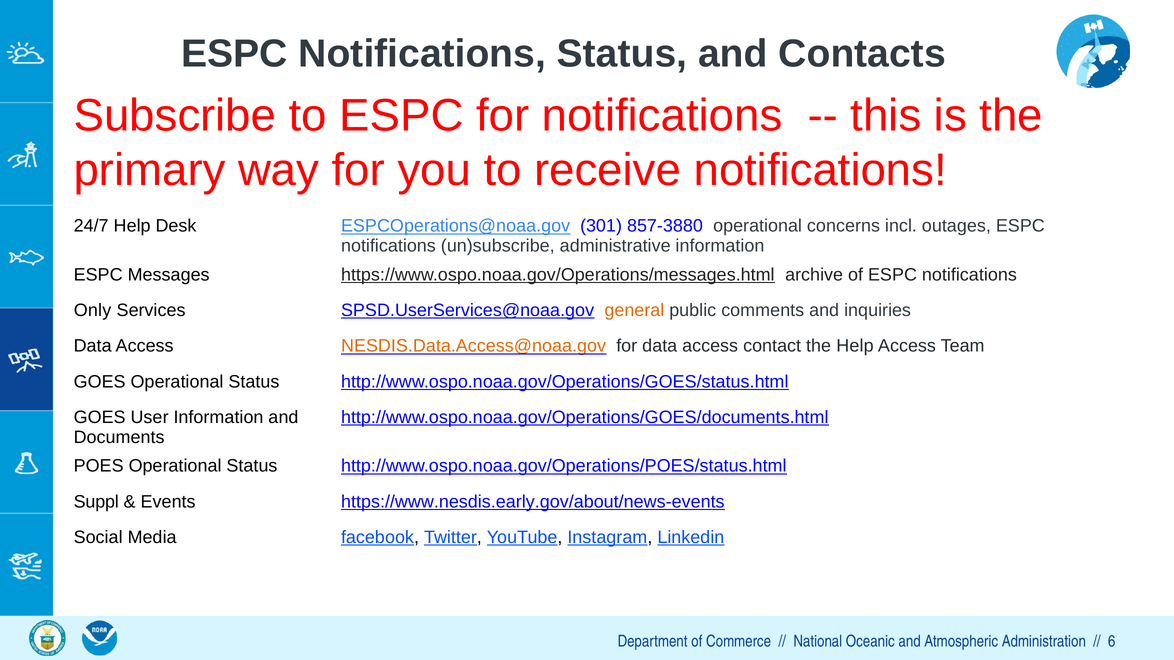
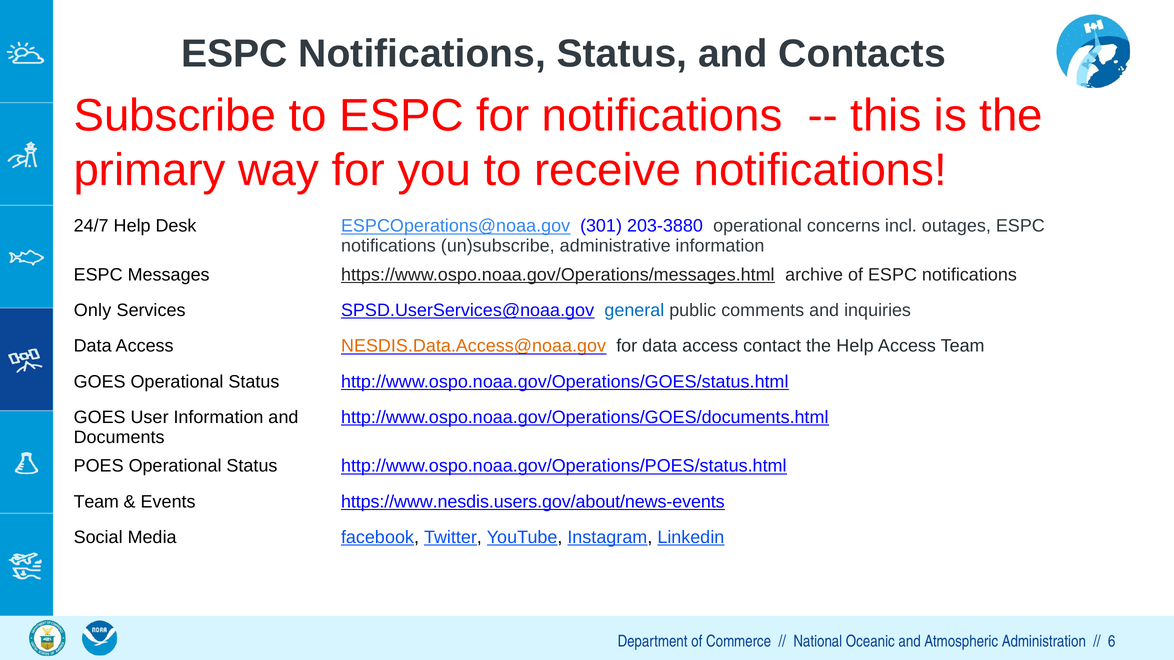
857-3880: 857-3880 -> 203-3880 (665, 226)
general colour: orange -> blue (634, 311)
Suppl: Suppl -> Team (96, 502)
https://www.nesdis.early.gov/about/news-events: https://www.nesdis.early.gov/about/news-events -> https://www.nesdis.users.gov/about/news-events (533, 502)
